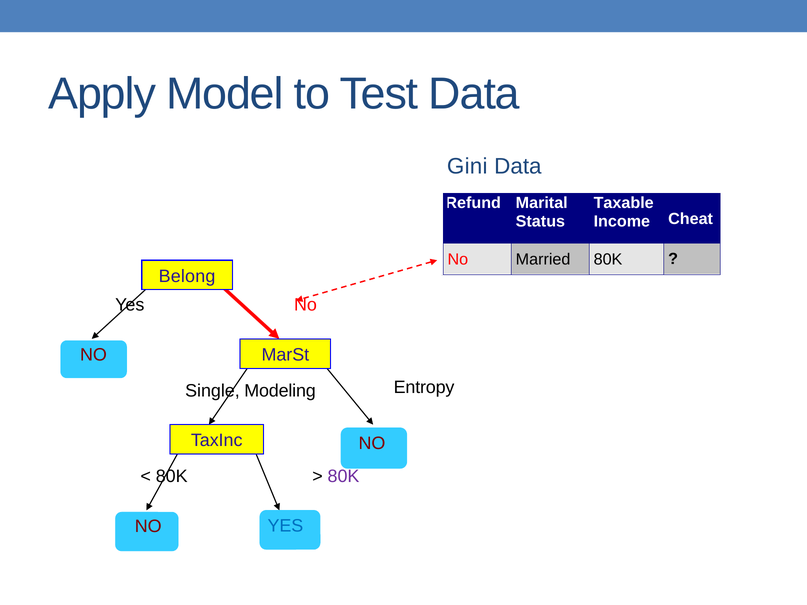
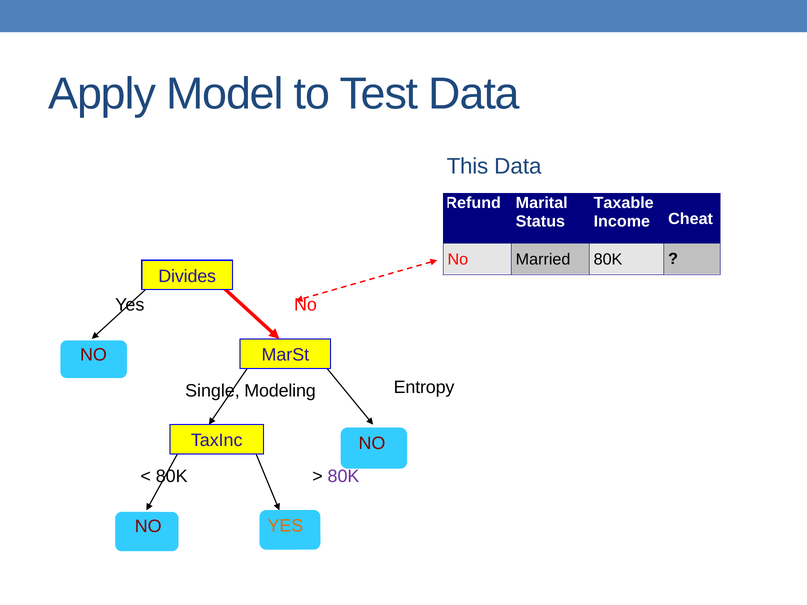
Gini: Gini -> This (467, 166)
Belong: Belong -> Divides (187, 276)
YES colour: blue -> orange (285, 526)
